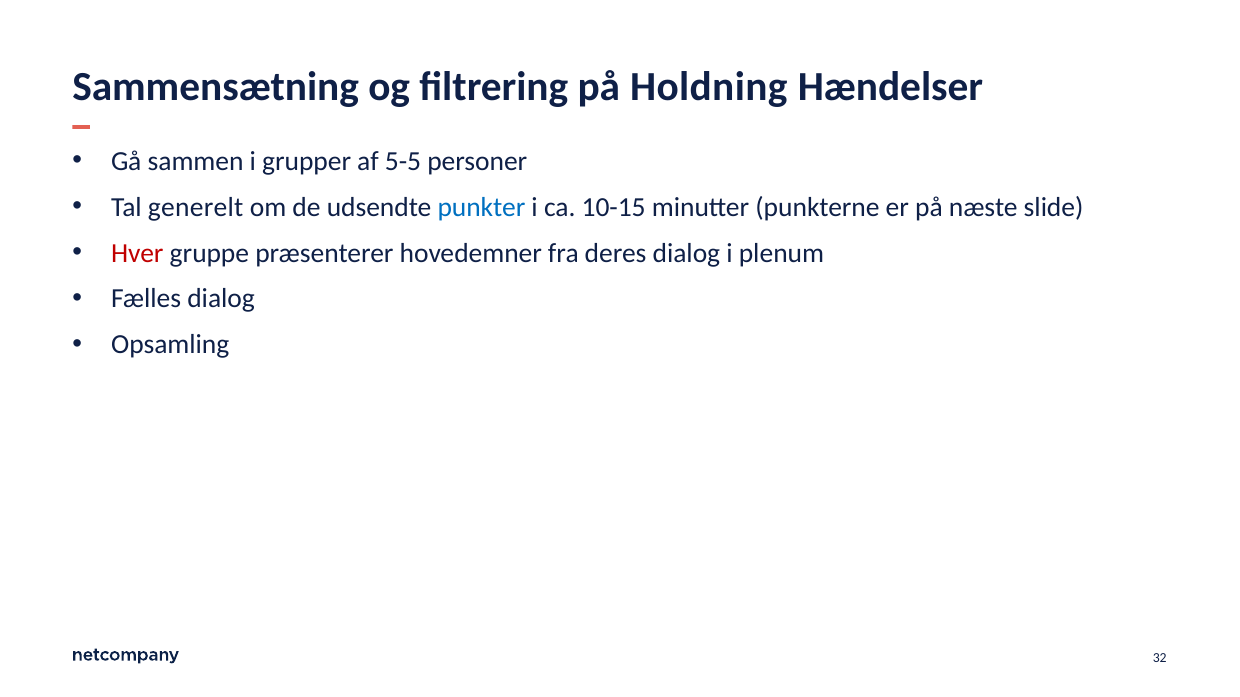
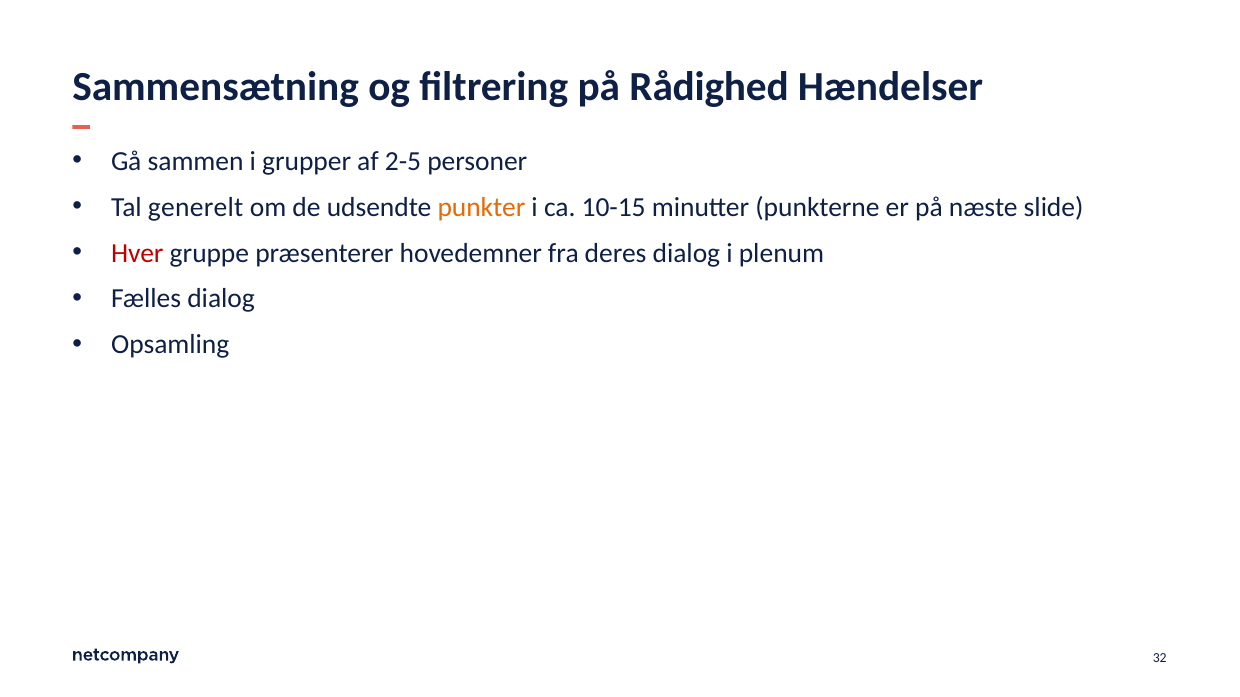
Holdning: Holdning -> Rådighed (709, 87)
5-5: 5-5 -> 2-5 (403, 161)
punkter colour: blue -> orange (481, 207)
